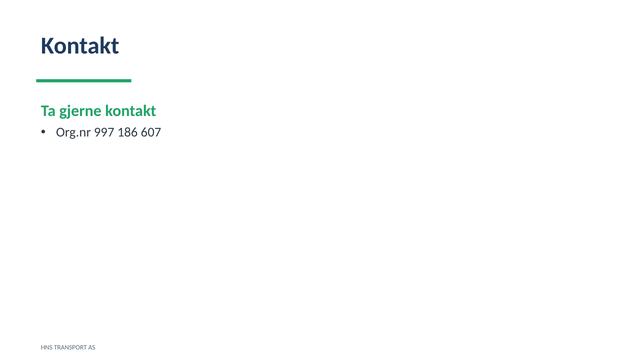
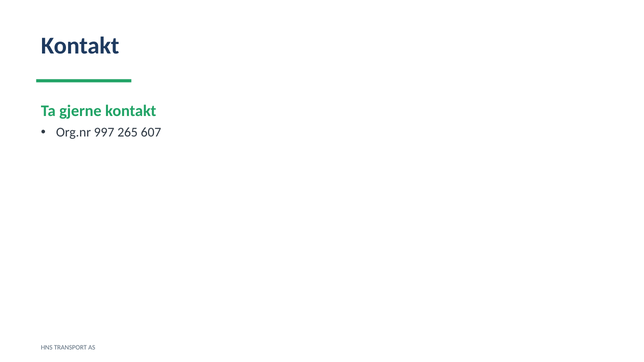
186: 186 -> 265 (128, 132)
